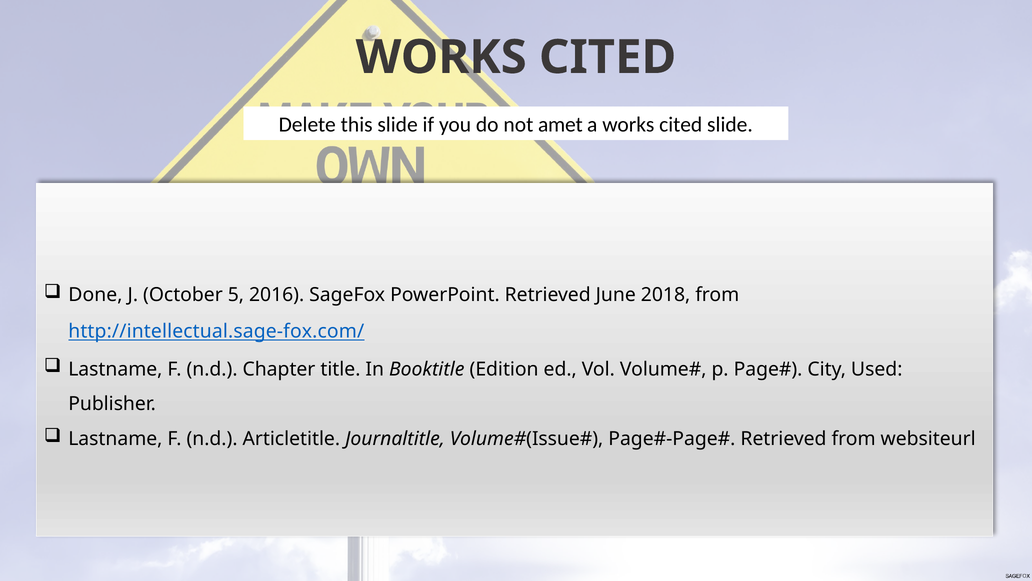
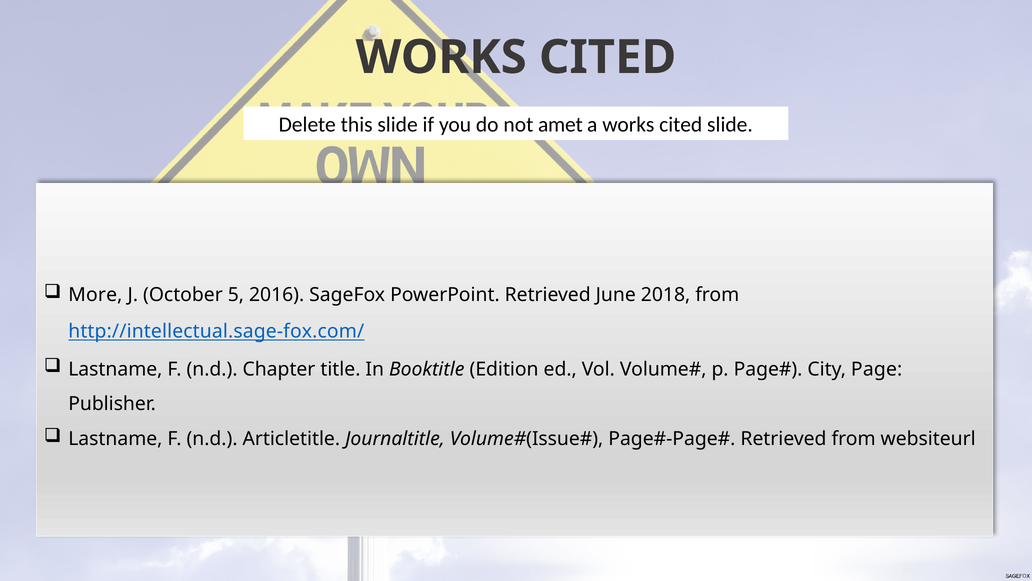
Done: Done -> More (95, 295)
Used: Used -> Page (877, 369)
